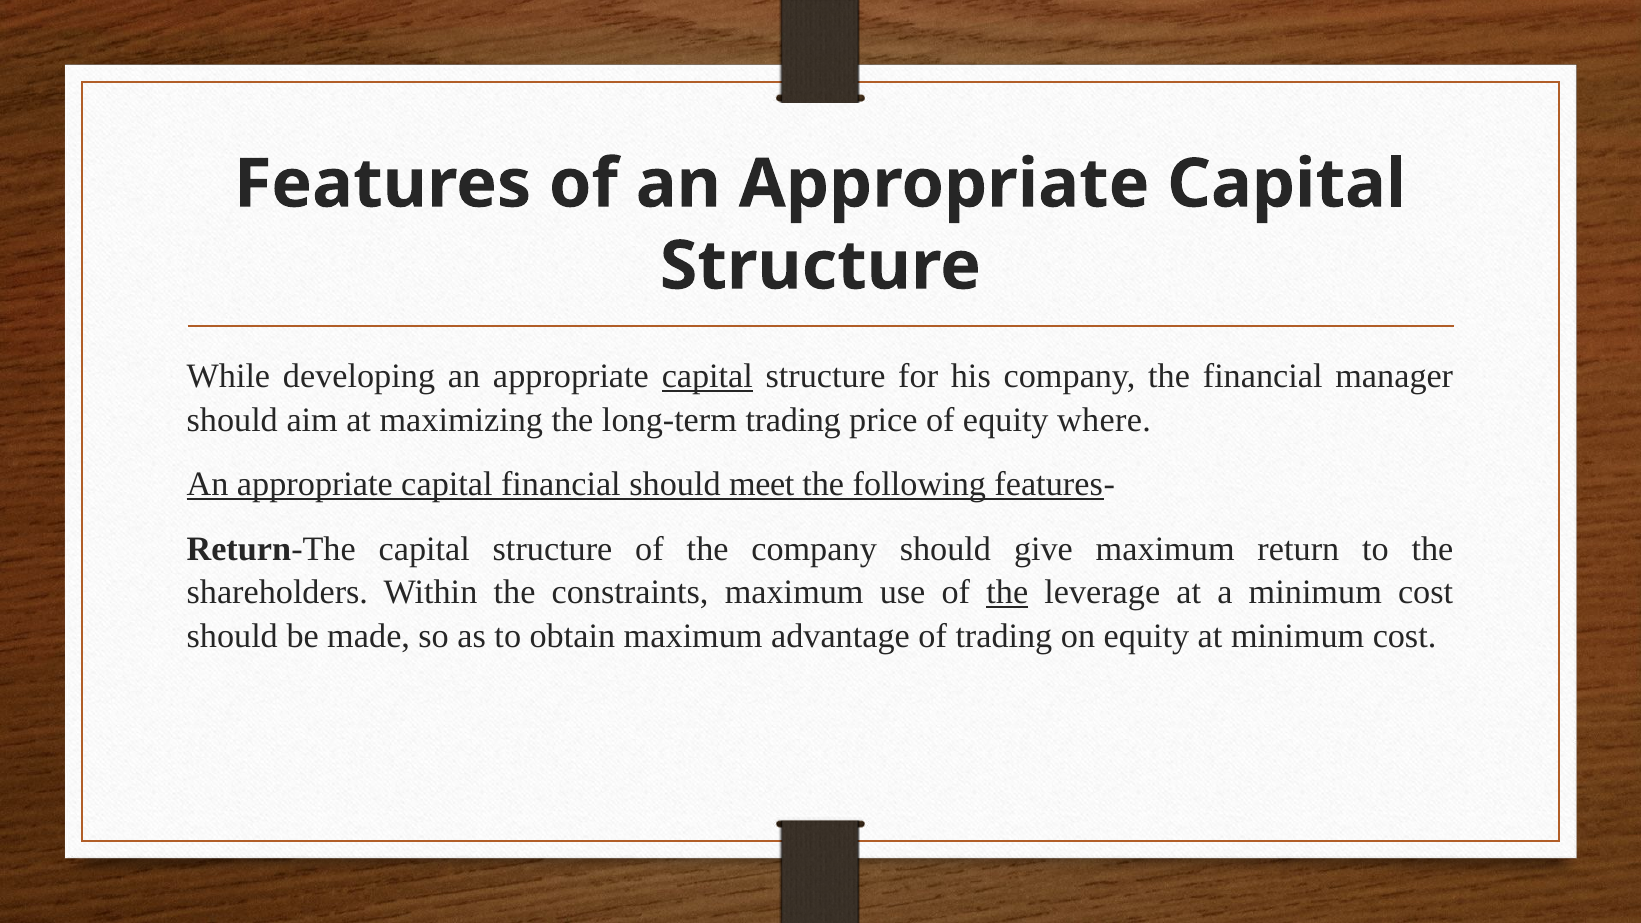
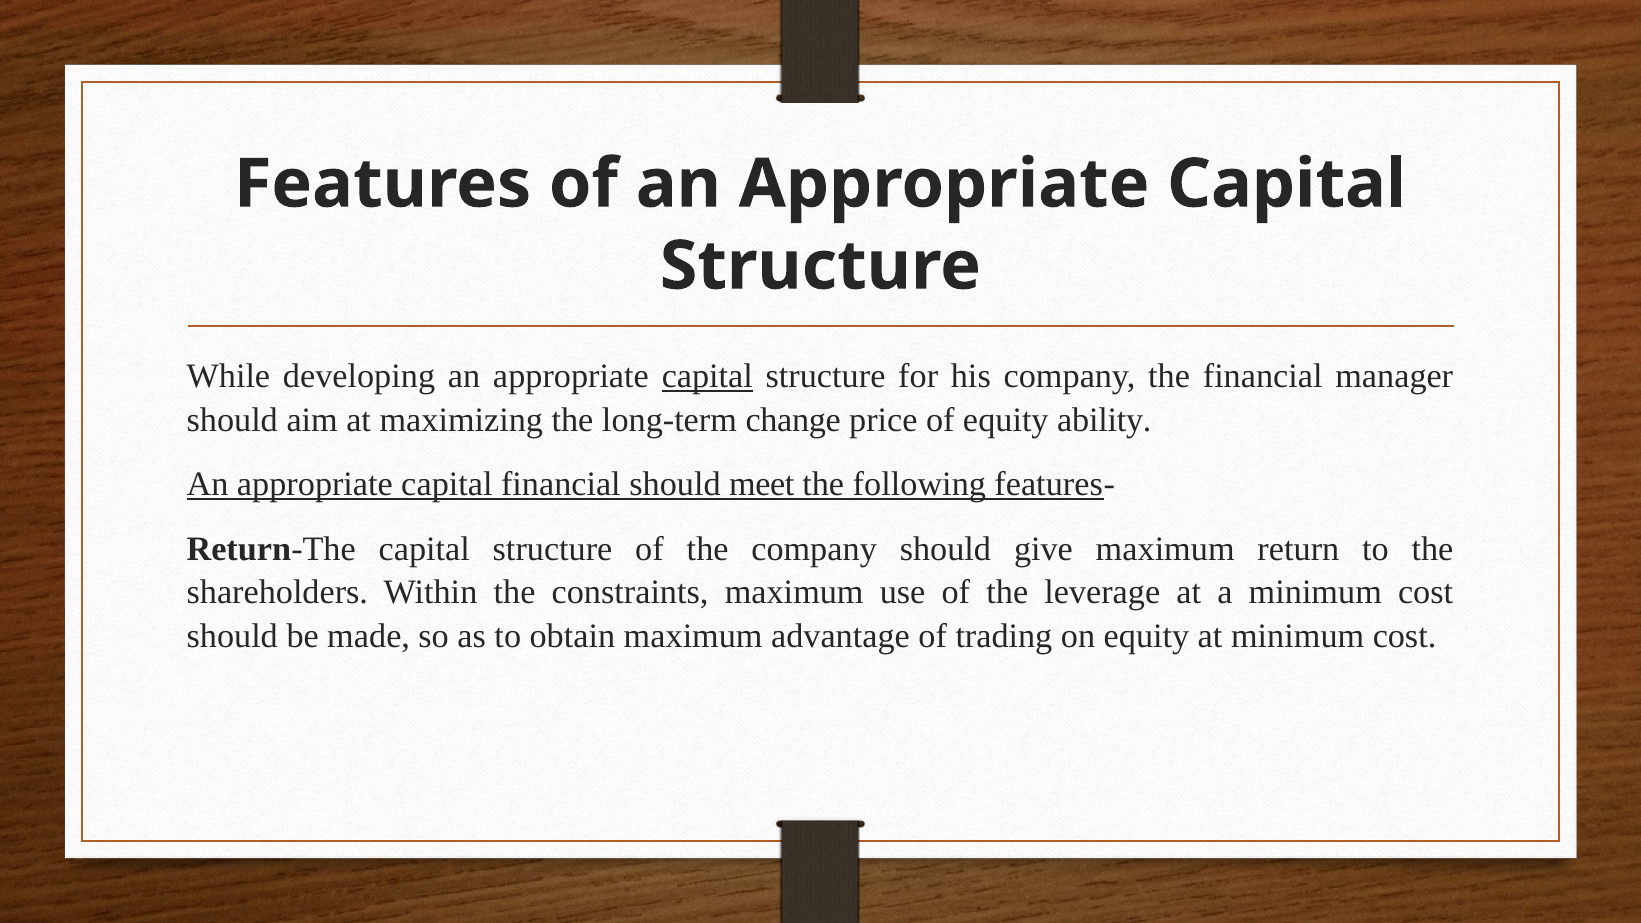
long-term trading: trading -> change (793, 420)
where: where -> ability (1104, 420)
the underline: present -> none (1007, 593)
